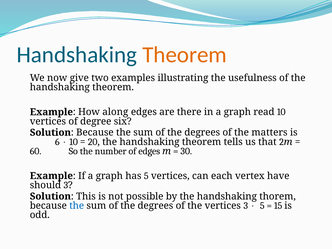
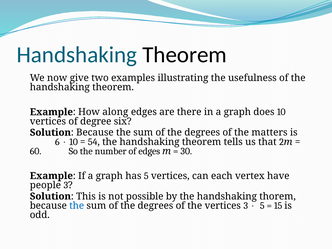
Theorem colour: orange -> black (185, 55)
read: read -> does (264, 112)
20: 20 -> 54 (93, 142)
should: should -> people (45, 185)
